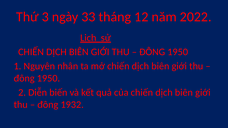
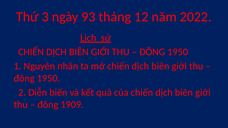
33: 33 -> 93 (88, 17)
1932: 1932 -> 1909 (72, 105)
